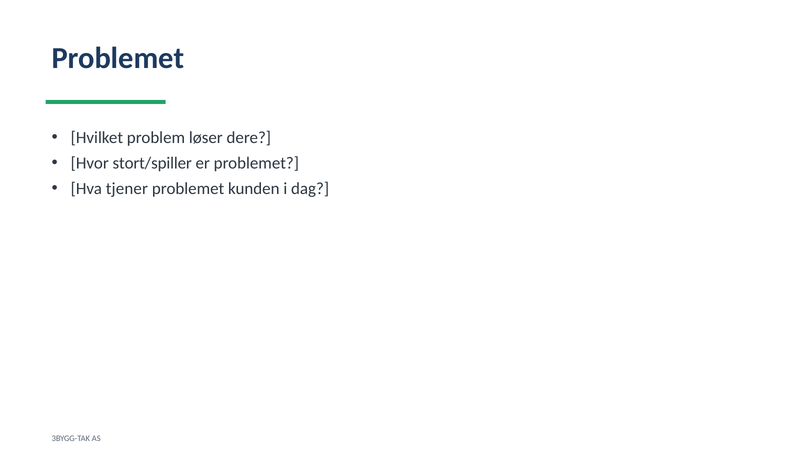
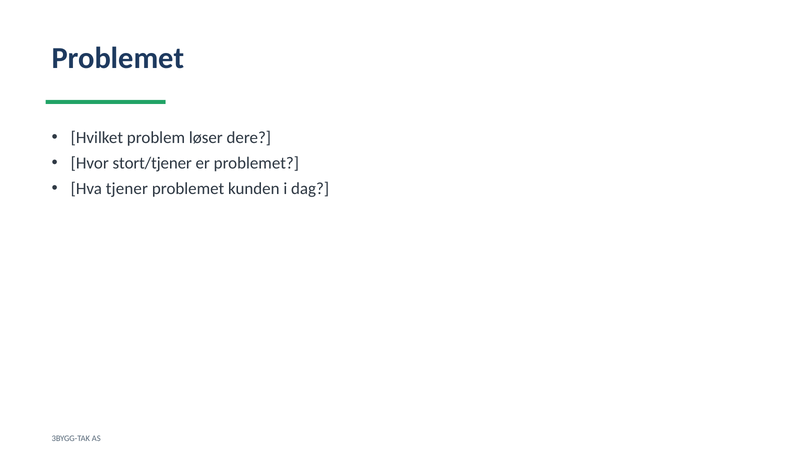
stort/spiller: stort/spiller -> stort/tjener (152, 163)
